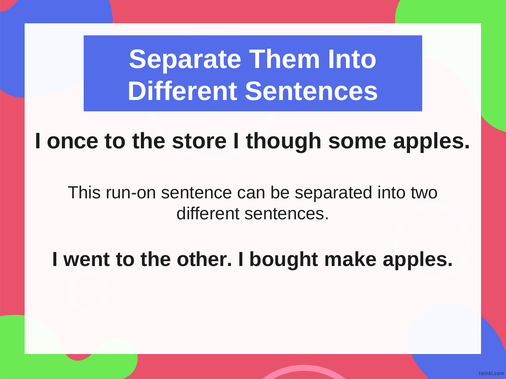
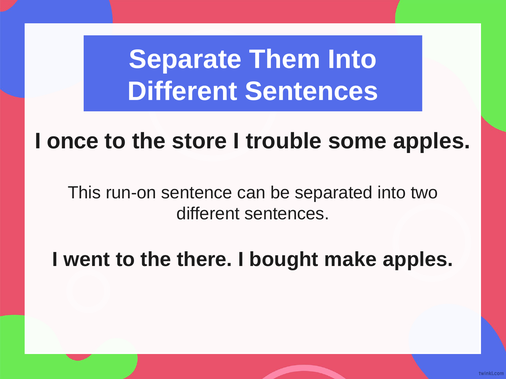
though: though -> trouble (284, 141)
other: other -> there (205, 260)
